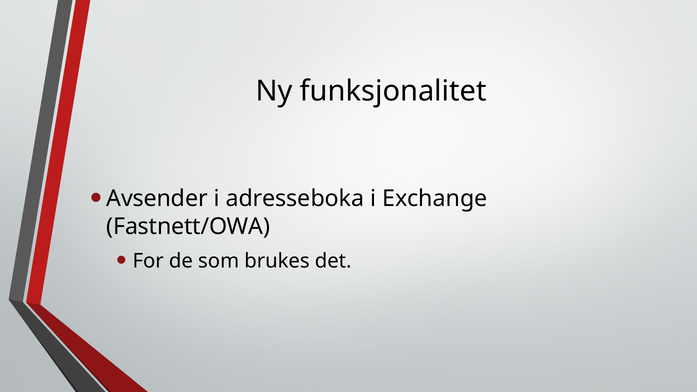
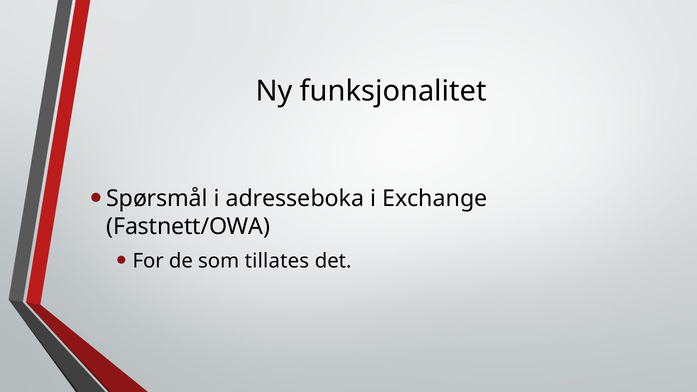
Avsender: Avsender -> Spørsmål (157, 199)
brukes: brukes -> tillates (277, 261)
